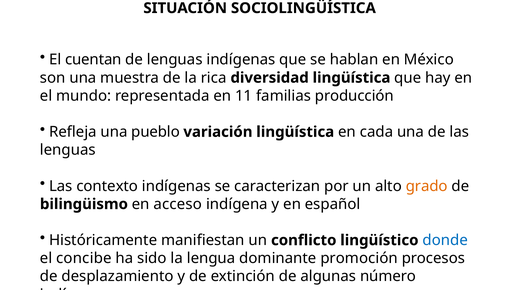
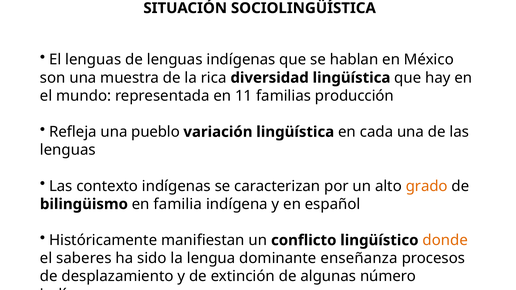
El cuentan: cuentan -> lenguas (93, 60)
acceso: acceso -> familia (178, 204)
donde colour: blue -> orange (445, 240)
concibe: concibe -> saberes (84, 259)
promoción: promoción -> enseñanza (359, 259)
